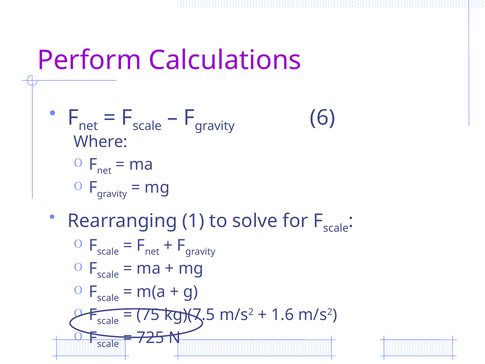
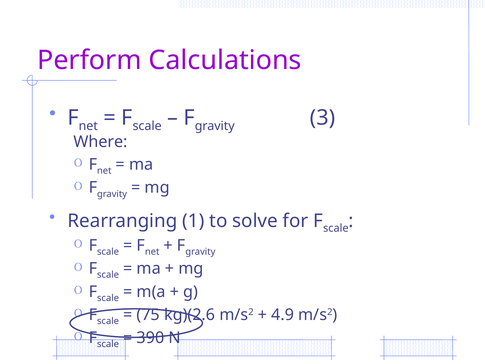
6: 6 -> 3 (323, 118)
kg)(7.5: kg)(7.5 -> kg)(2.6 (190, 315)
1.6: 1.6 -> 4.9 (283, 315)
725: 725 -> 390 (150, 338)
